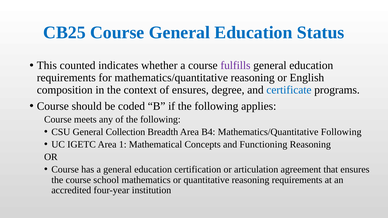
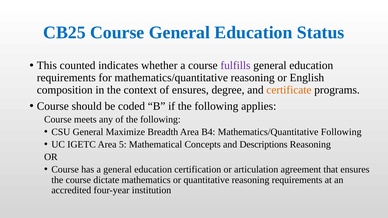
certificate colour: blue -> orange (289, 90)
Collection: Collection -> Maximize (125, 132)
1: 1 -> 5 (123, 145)
Functioning: Functioning -> Descriptions (264, 145)
school: school -> dictate (106, 180)
